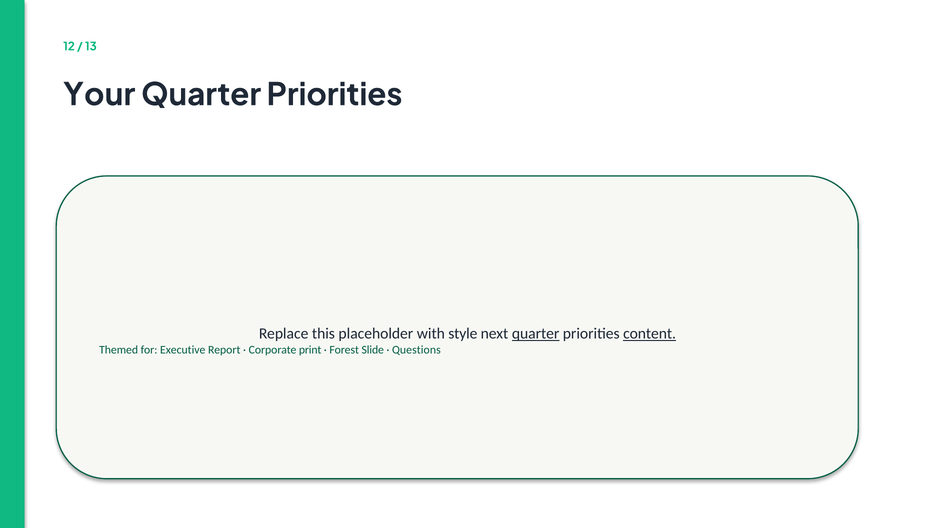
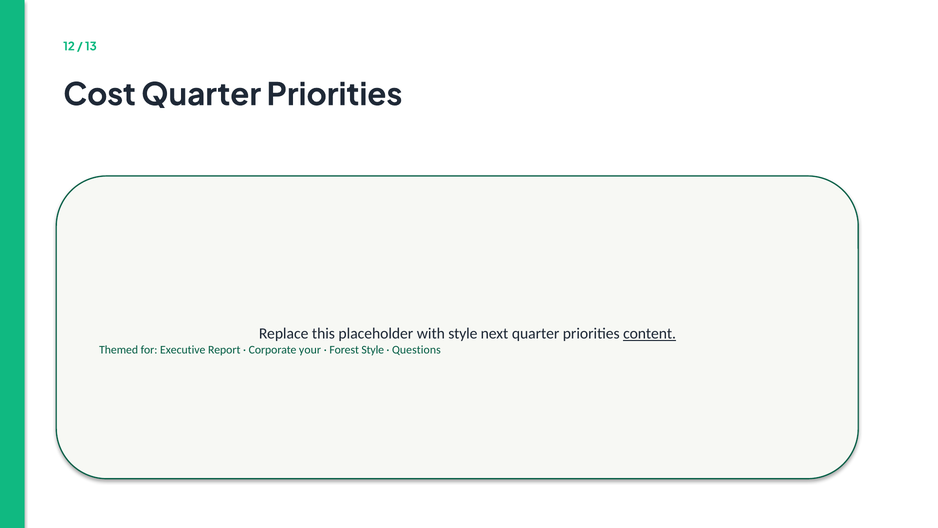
Your: Your -> Cost (100, 95)
quarter underline: present -> none (536, 333)
print: print -> your (310, 350)
Forest Slide: Slide -> Style (373, 350)
